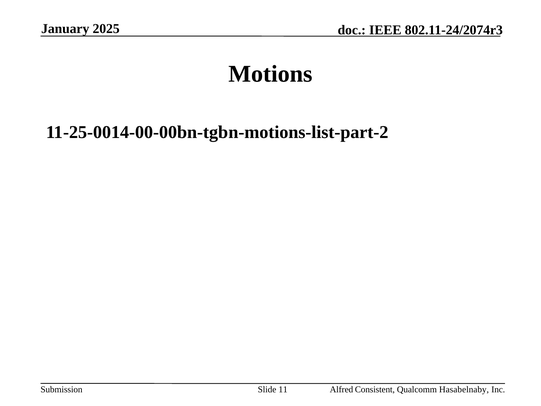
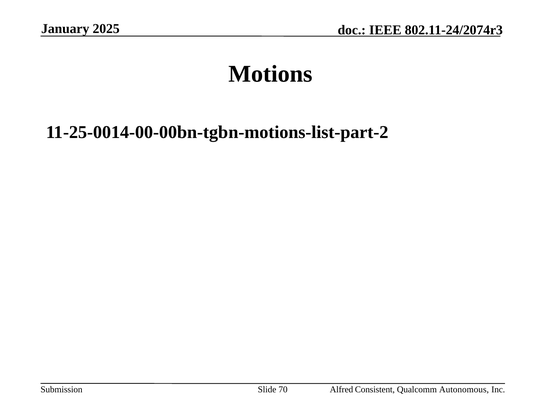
11: 11 -> 70 (283, 389)
Hasabelnaby: Hasabelnaby -> Autonomous (464, 389)
